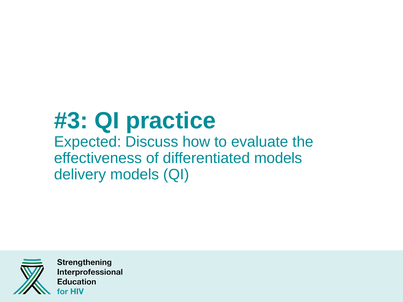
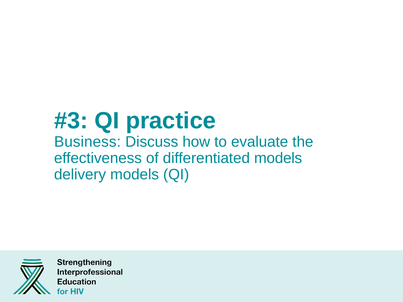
Expected: Expected -> Business (87, 142)
